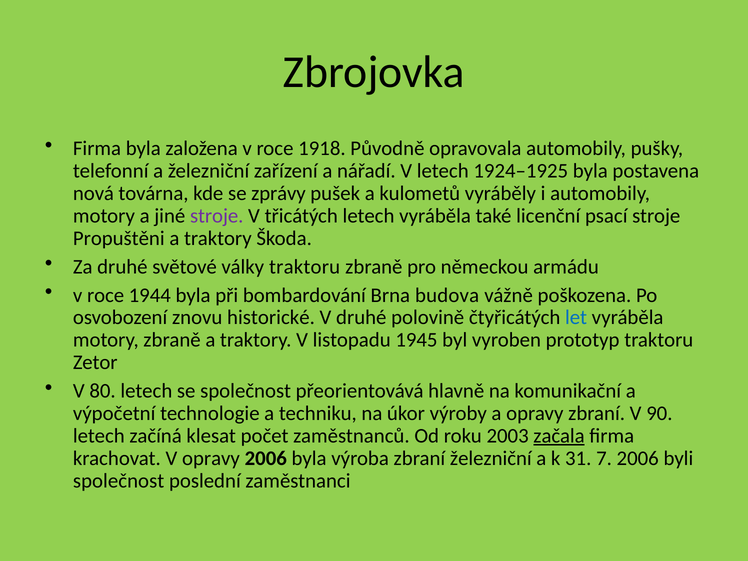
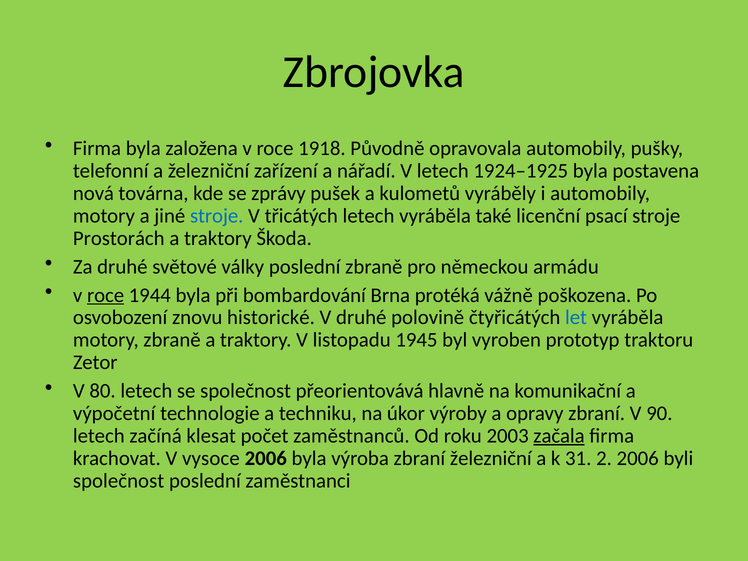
stroje colour: purple -> blue (217, 216)
Propuštěni: Propuštěni -> Prostorách (119, 238)
války traktoru: traktoru -> poslední (305, 267)
roce underline: none -> present (106, 295)
budova: budova -> protéká (447, 295)
V opravy: opravy -> vysoce (211, 458)
7: 7 -> 2 (604, 458)
